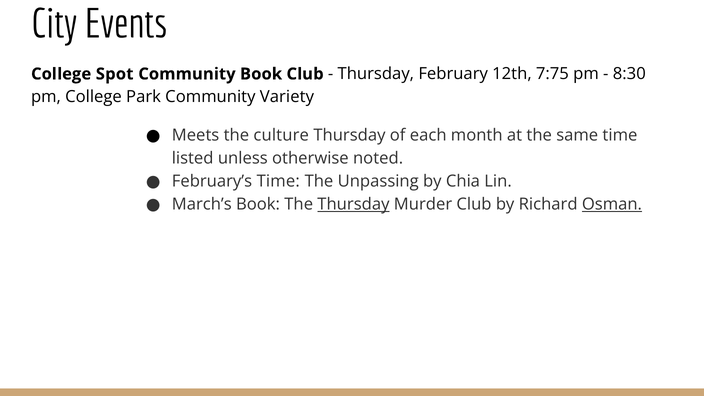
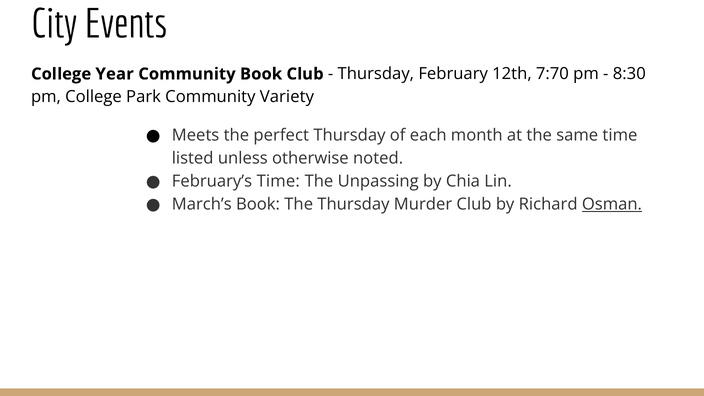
Spot: Spot -> Year (115, 74)
7:75: 7:75 -> 7:70 (552, 74)
culture: culture -> perfect (281, 135)
Thursday underline: present -> none (353, 204)
